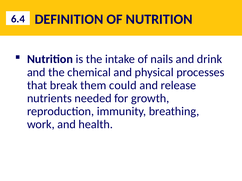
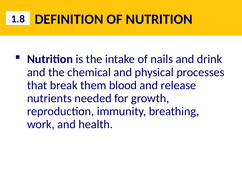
6.4: 6.4 -> 1.8 (18, 19)
could: could -> blood (123, 85)
